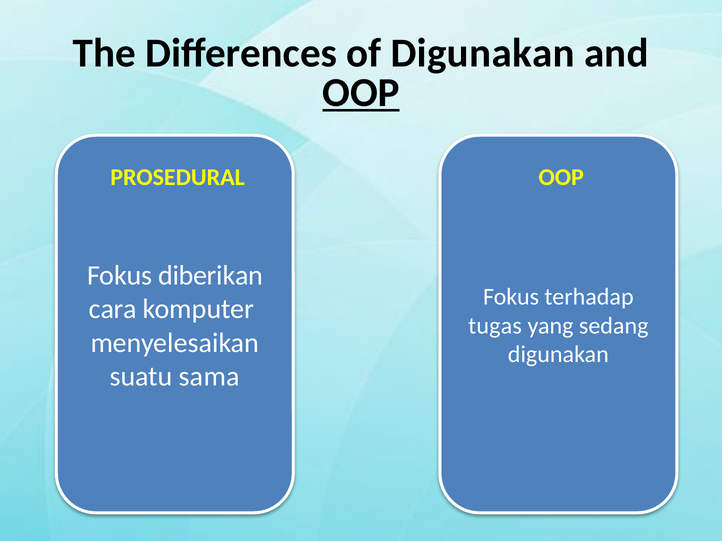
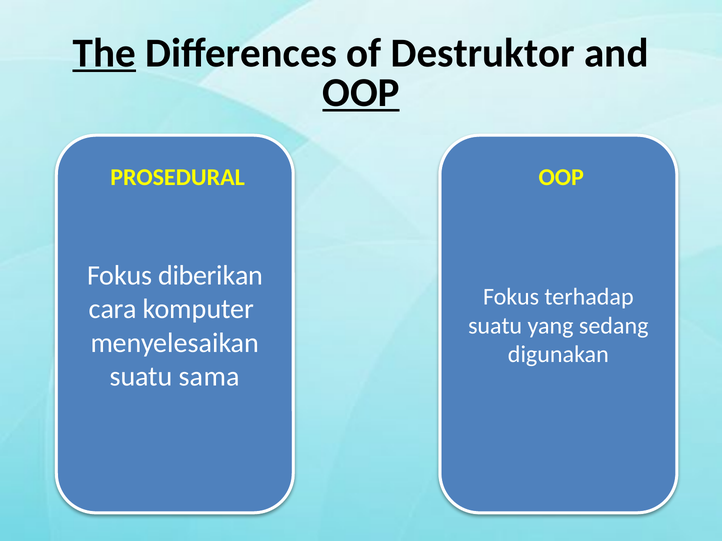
The underline: none -> present (104, 53)
of Digunakan: Digunakan -> Destruktor (483, 53)
tugas: tugas -> suatu (495, 326)
